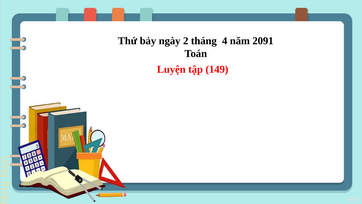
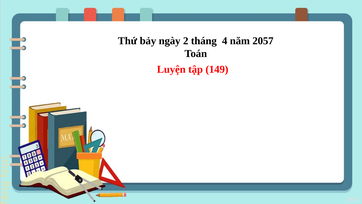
2091: 2091 -> 2057 (263, 41)
